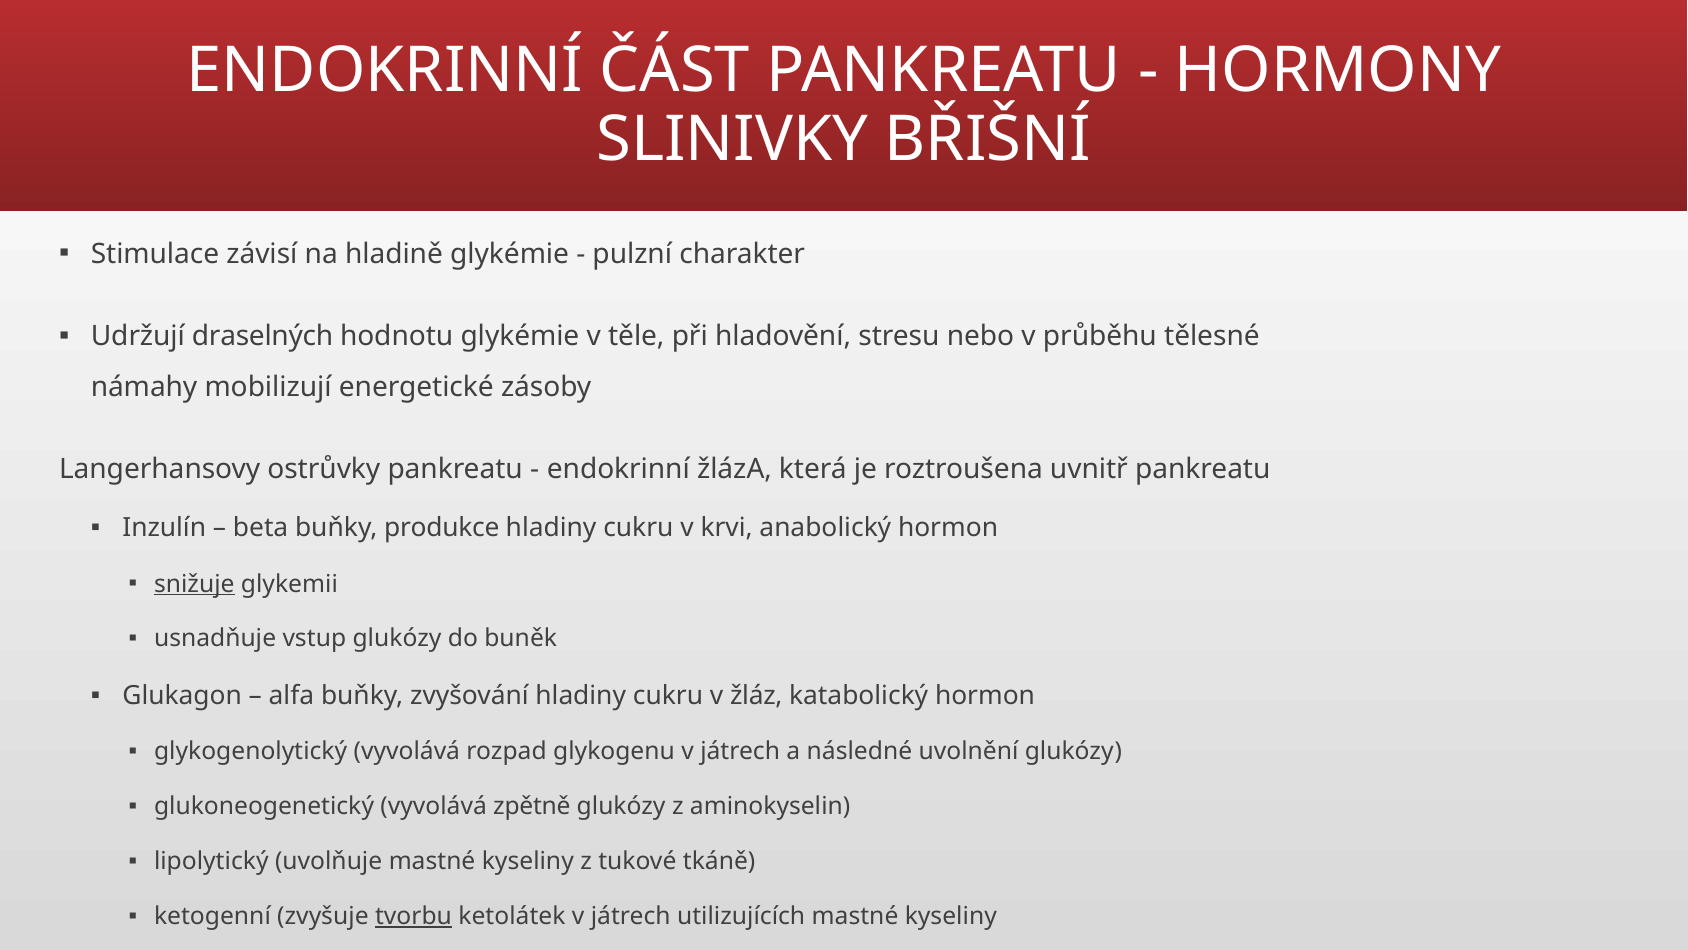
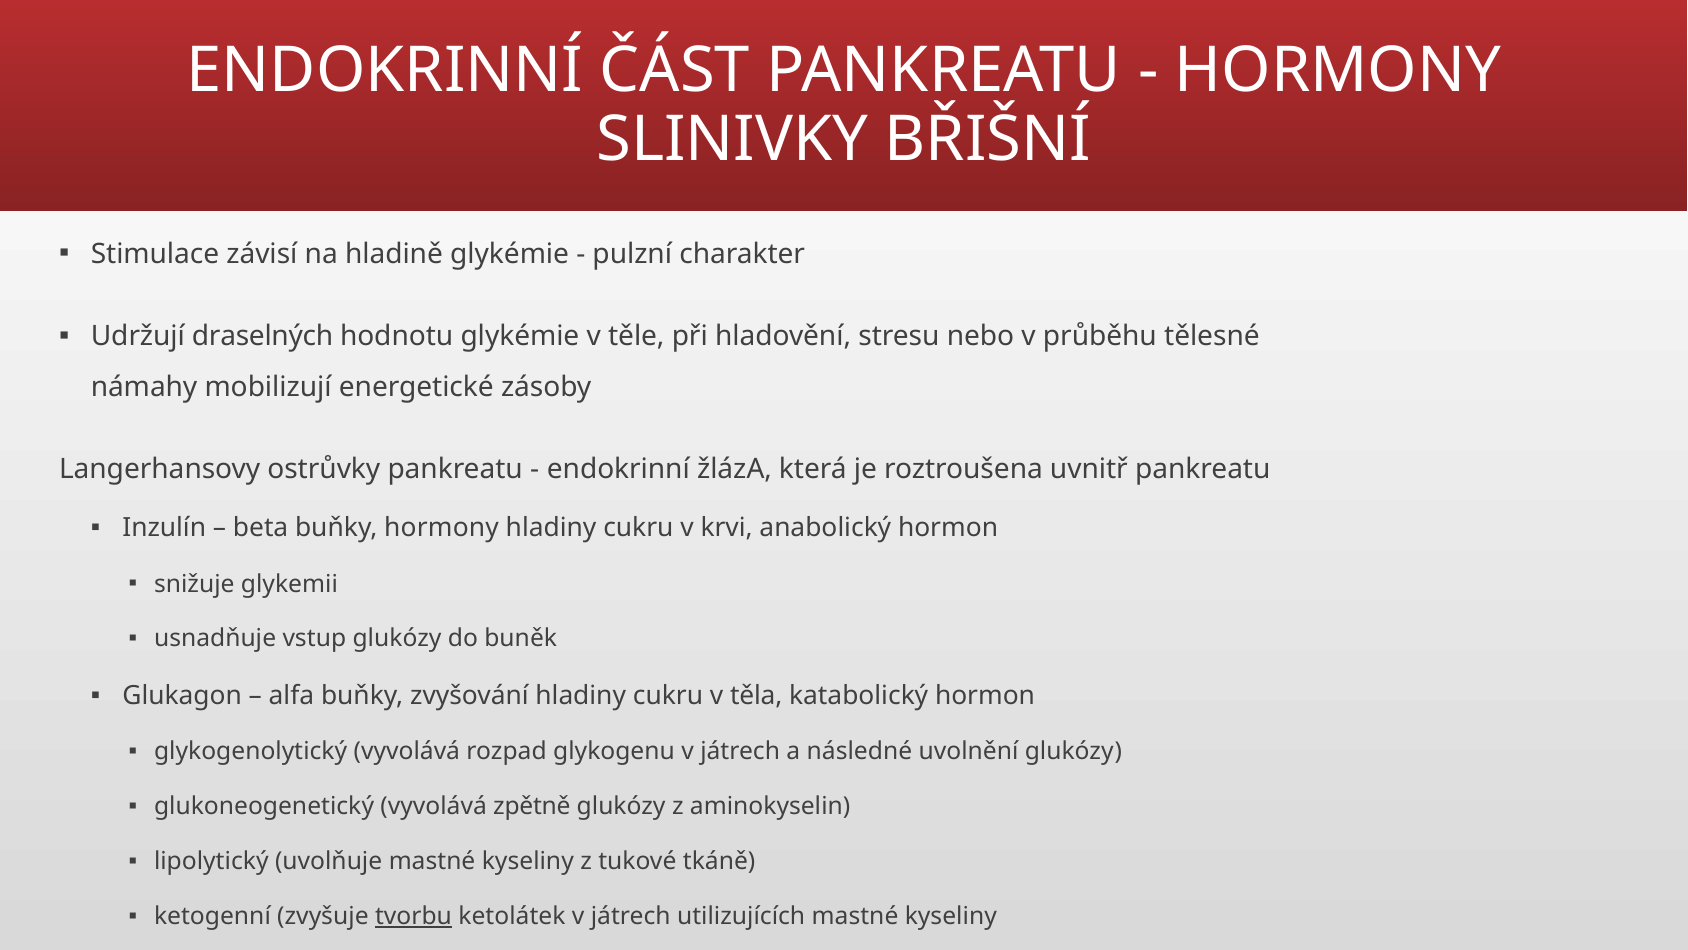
buňky produkce: produkce -> hormony (442, 528)
snižuje underline: present -> none (194, 584)
žláz: žláz -> těla (756, 696)
